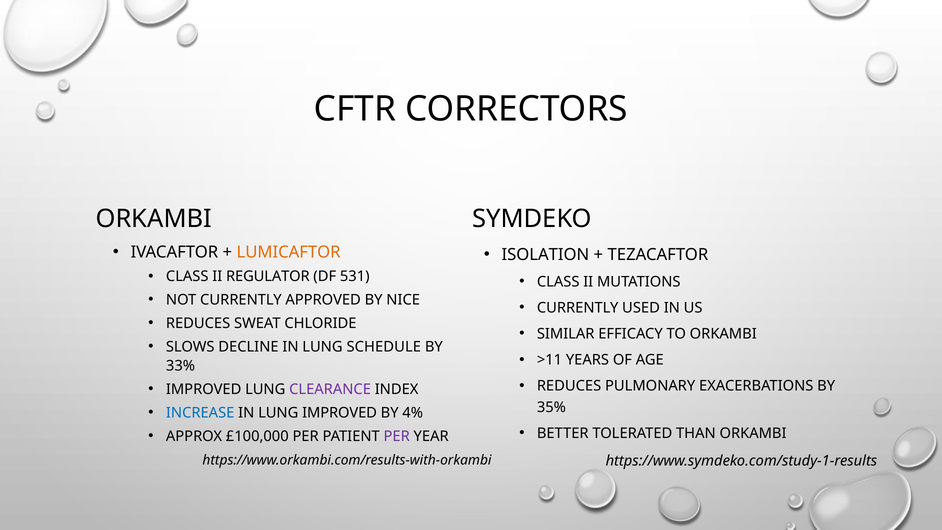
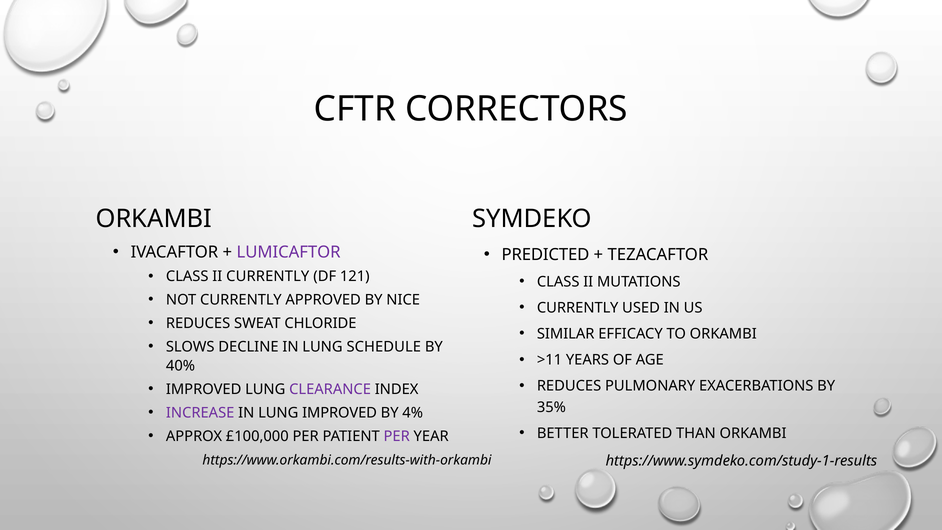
LUMICAFTOR colour: orange -> purple (289, 252)
ISOLATION: ISOLATION -> PREDICTED (545, 254)
II REGULATOR: REGULATOR -> CURRENTLY (268, 277)
531: 531 -> 121 (355, 277)
33%: 33% -> 40% (180, 366)
INCREASE colour: blue -> purple (200, 413)
